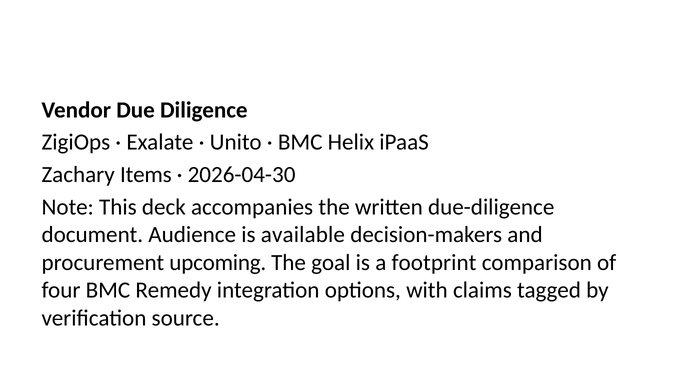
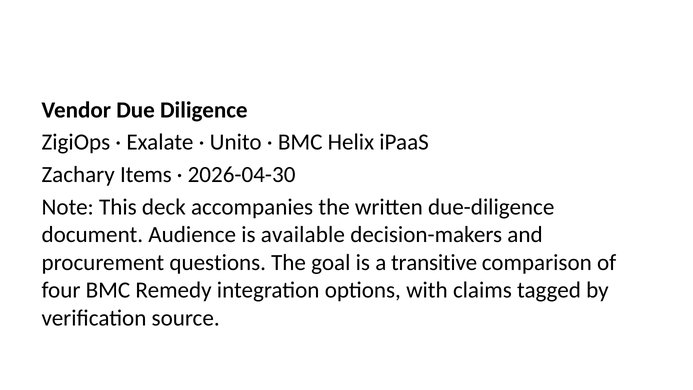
upcoming: upcoming -> questions (218, 262)
footprint: footprint -> transitive (434, 262)
